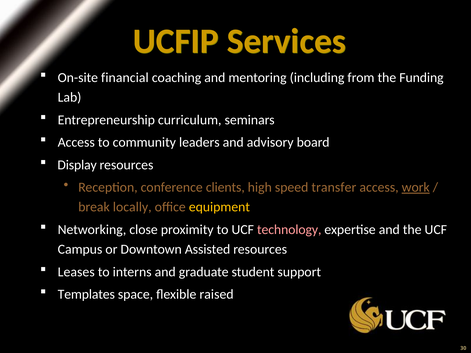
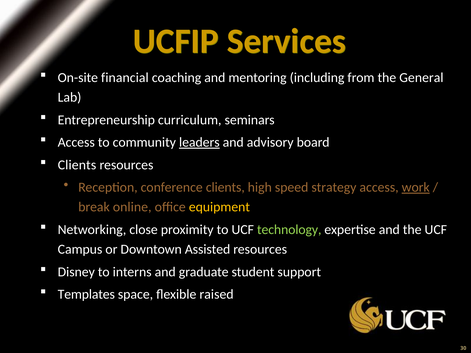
Funding: Funding -> General (421, 78)
leaders underline: none -> present (199, 142)
Display: Display -> Clients (77, 165)
transfer: transfer -> strategy (334, 187)
locally: locally -> online (132, 207)
technology colour: pink -> light green (289, 230)
Leases: Leases -> Disney (76, 272)
